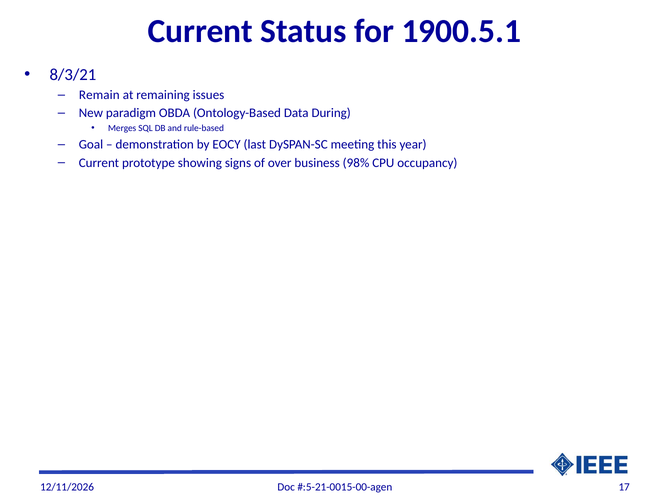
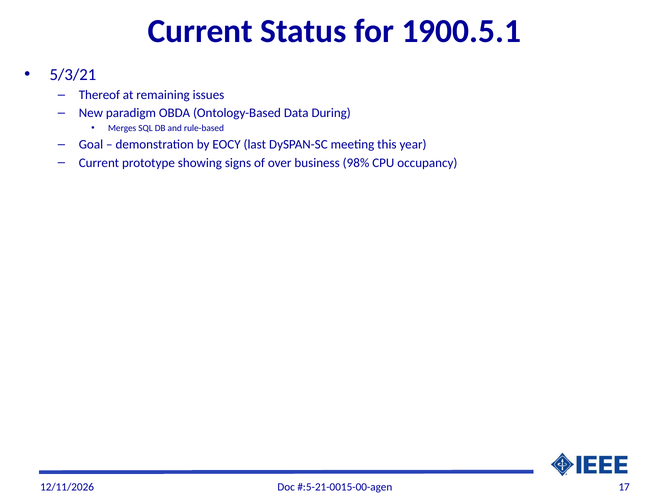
8/3/21: 8/3/21 -> 5/3/21 (73, 75)
Remain: Remain -> Thereof (99, 95)
